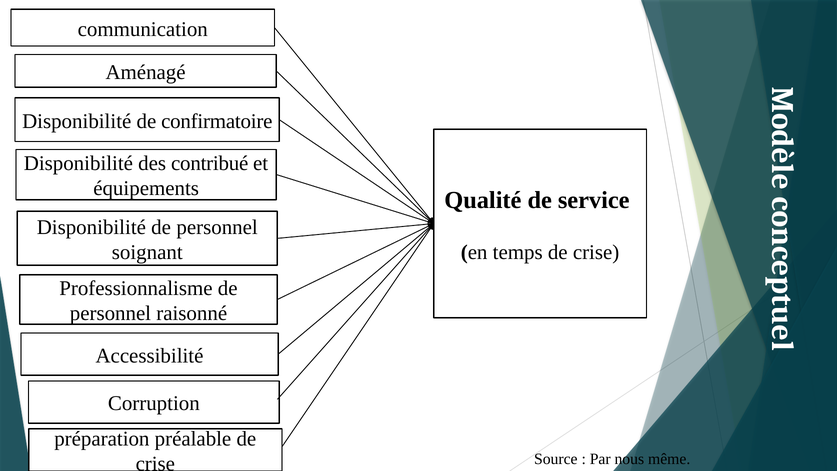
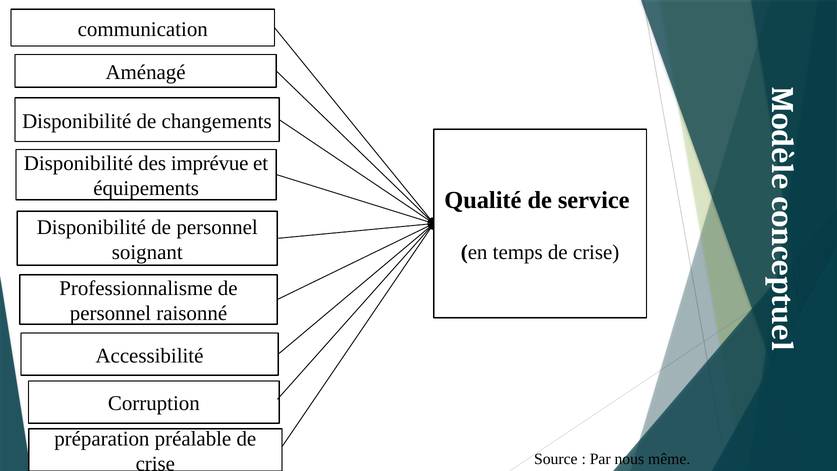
confirmatoire: confirmatoire -> changements (217, 121)
contribué: contribué -> imprévue (210, 163)
